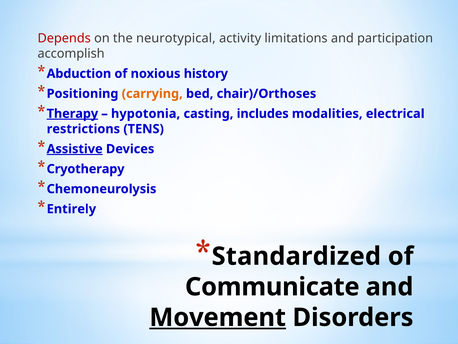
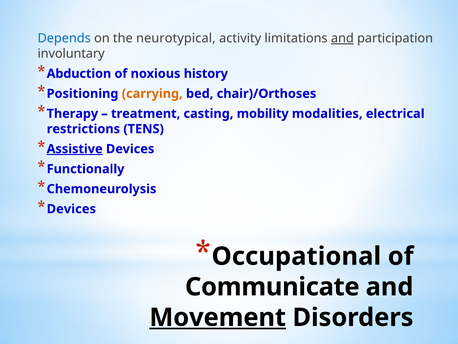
Depends colour: red -> blue (64, 38)
and underline: none -> present (342, 38)
accomplish: accomplish -> involuntary (71, 54)
Therapy underline: present -> none (72, 114)
hypotonia: hypotonia -> treatment (146, 114)
includes: includes -> mobility (263, 114)
Cryotherapy: Cryotherapy -> Functionally (86, 169)
Entirely: Entirely -> Devices (71, 209)
Standardized: Standardized -> Occupational (296, 256)
